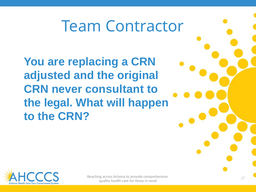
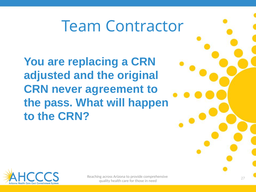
consultant: consultant -> agreement (115, 89)
legal: legal -> pass (58, 103)
